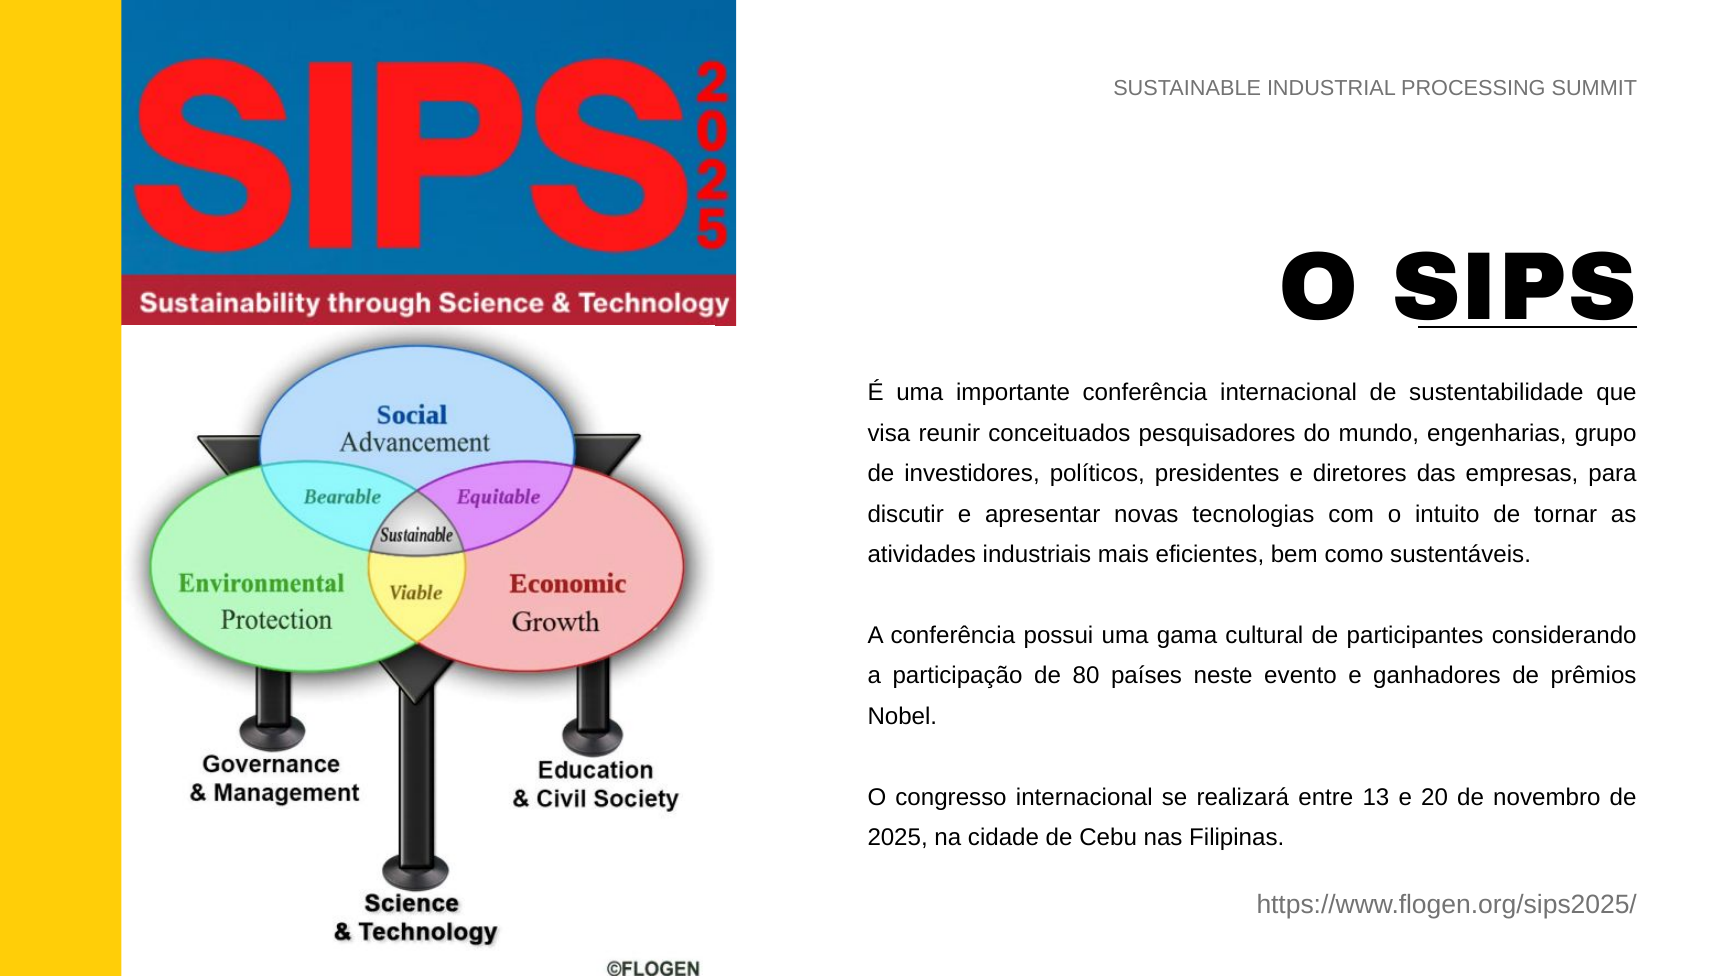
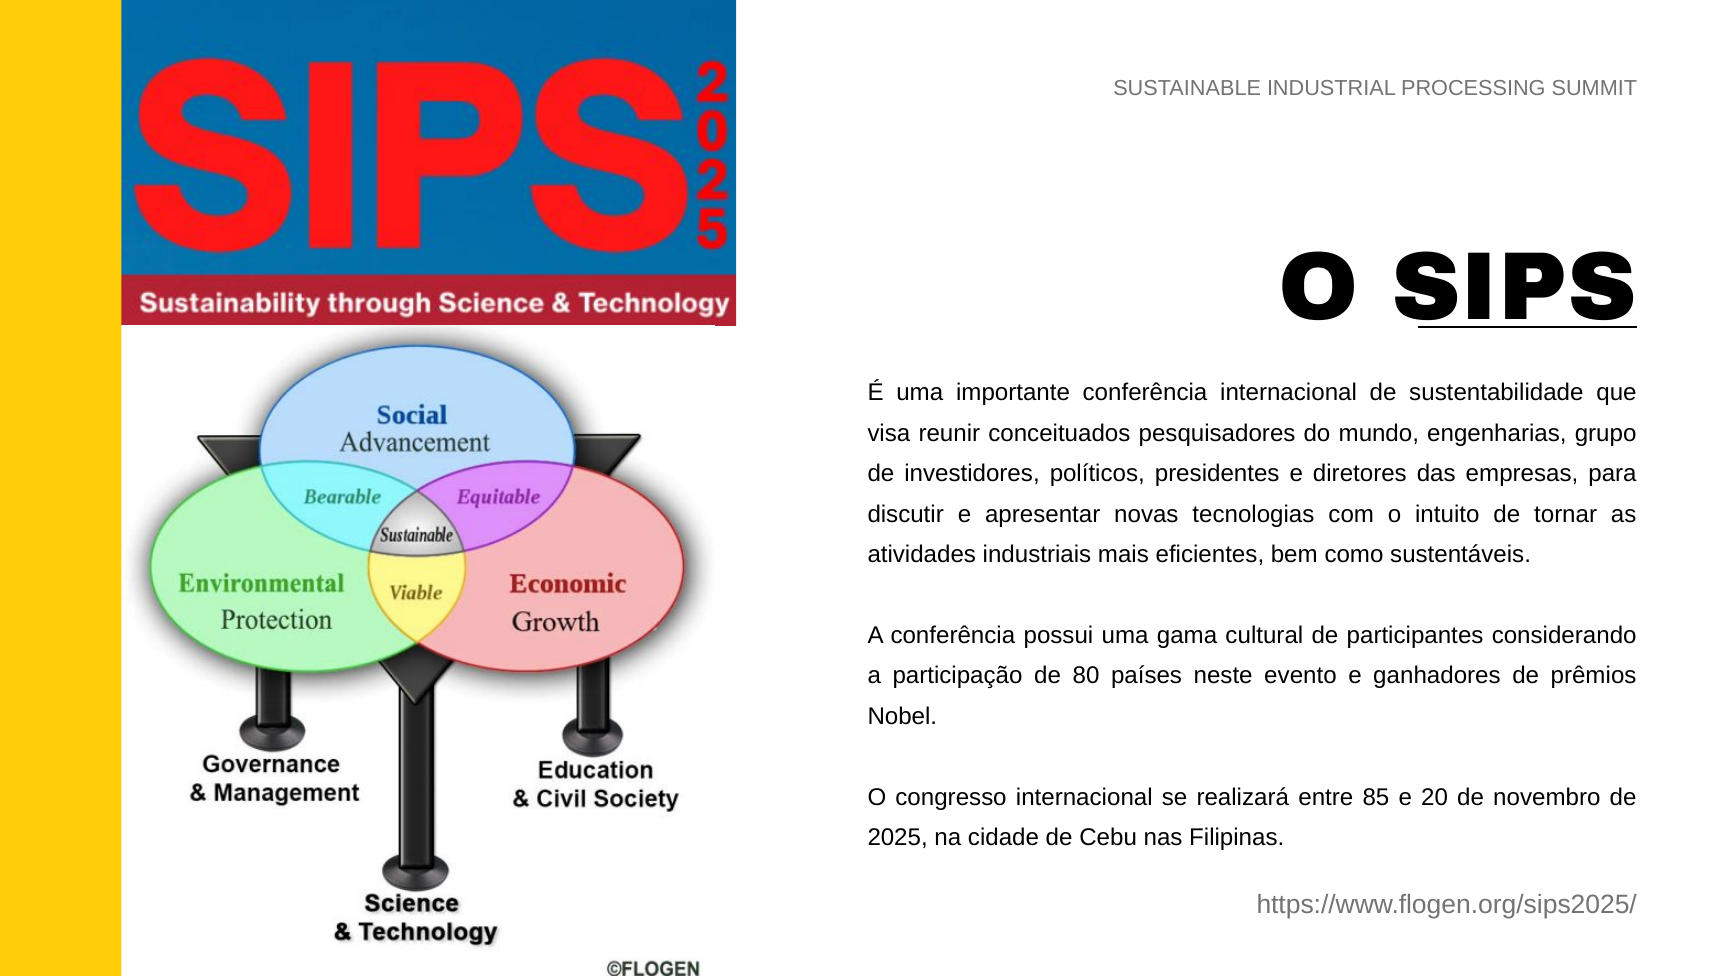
13: 13 -> 85 (1376, 797)
